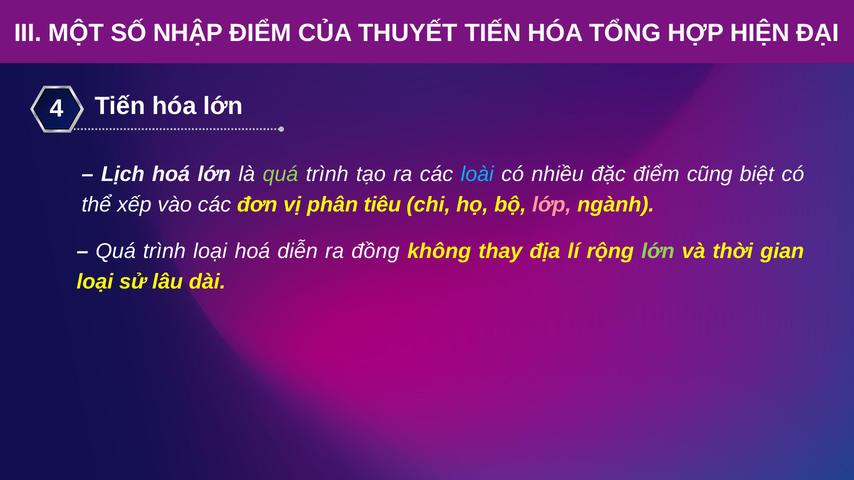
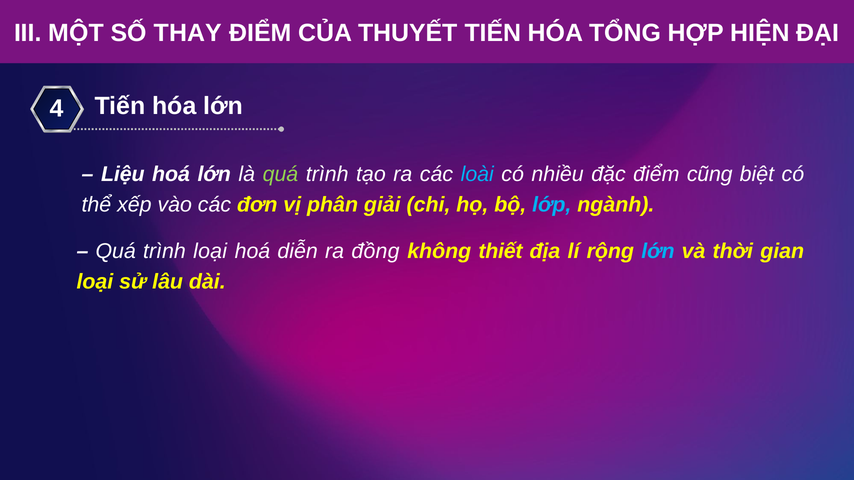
NHẬP: NHẬP -> THAY (188, 33)
Lịch: Lịch -> Liệu (123, 174)
tiêu: tiêu -> giải (382, 205)
lớp colour: pink -> light blue (552, 205)
thay: thay -> thiết (500, 251)
lớn colour: light green -> light blue (658, 251)
